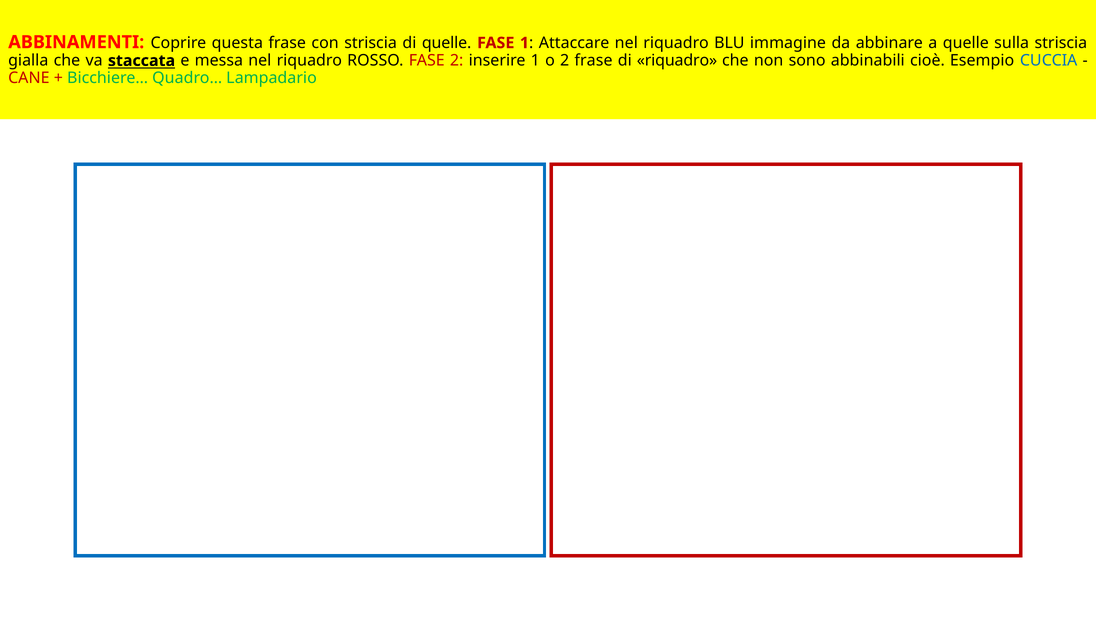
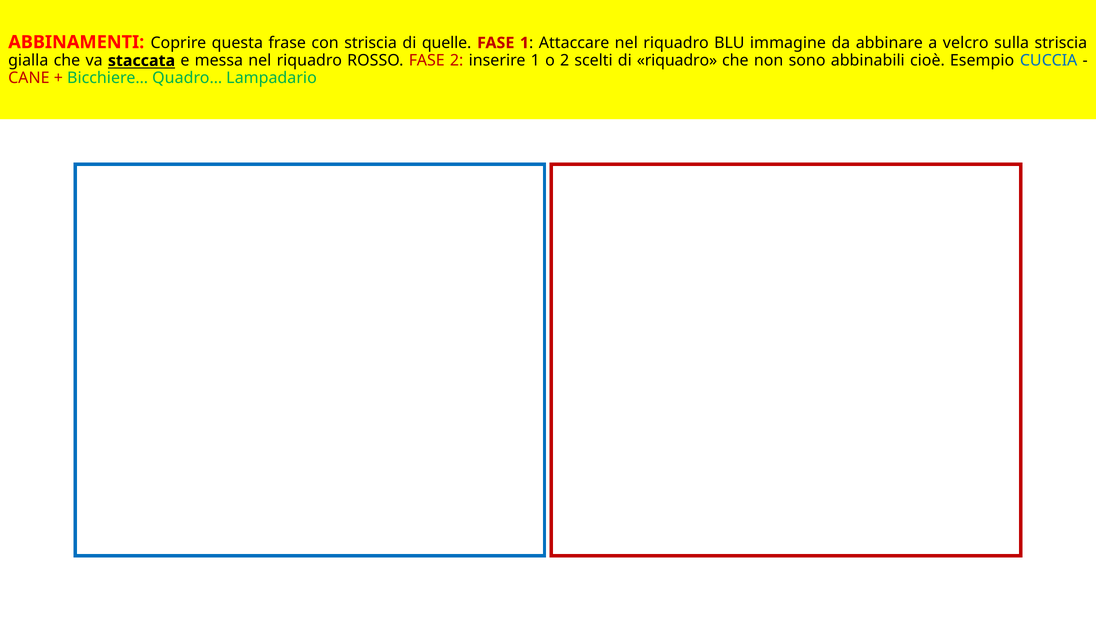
a quelle: quelle -> velcro (966, 43)
2 frase: frase -> scelti (594, 61)
